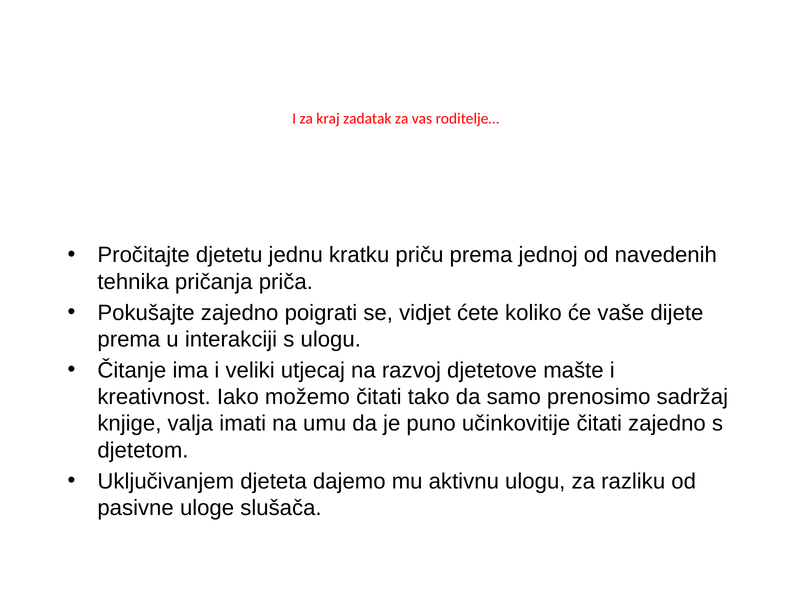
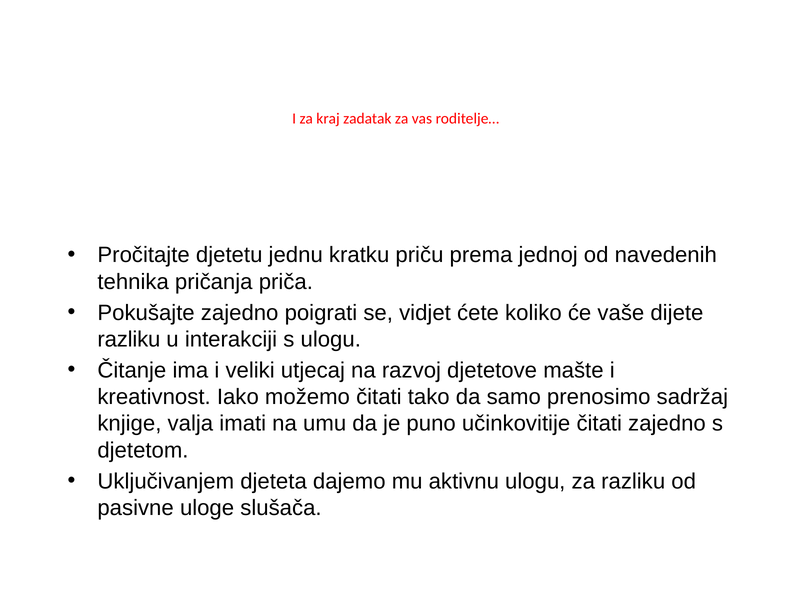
prema: prema -> razliku (129, 339)
